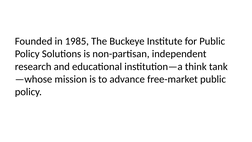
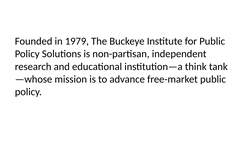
1985: 1985 -> 1979 (77, 41)
